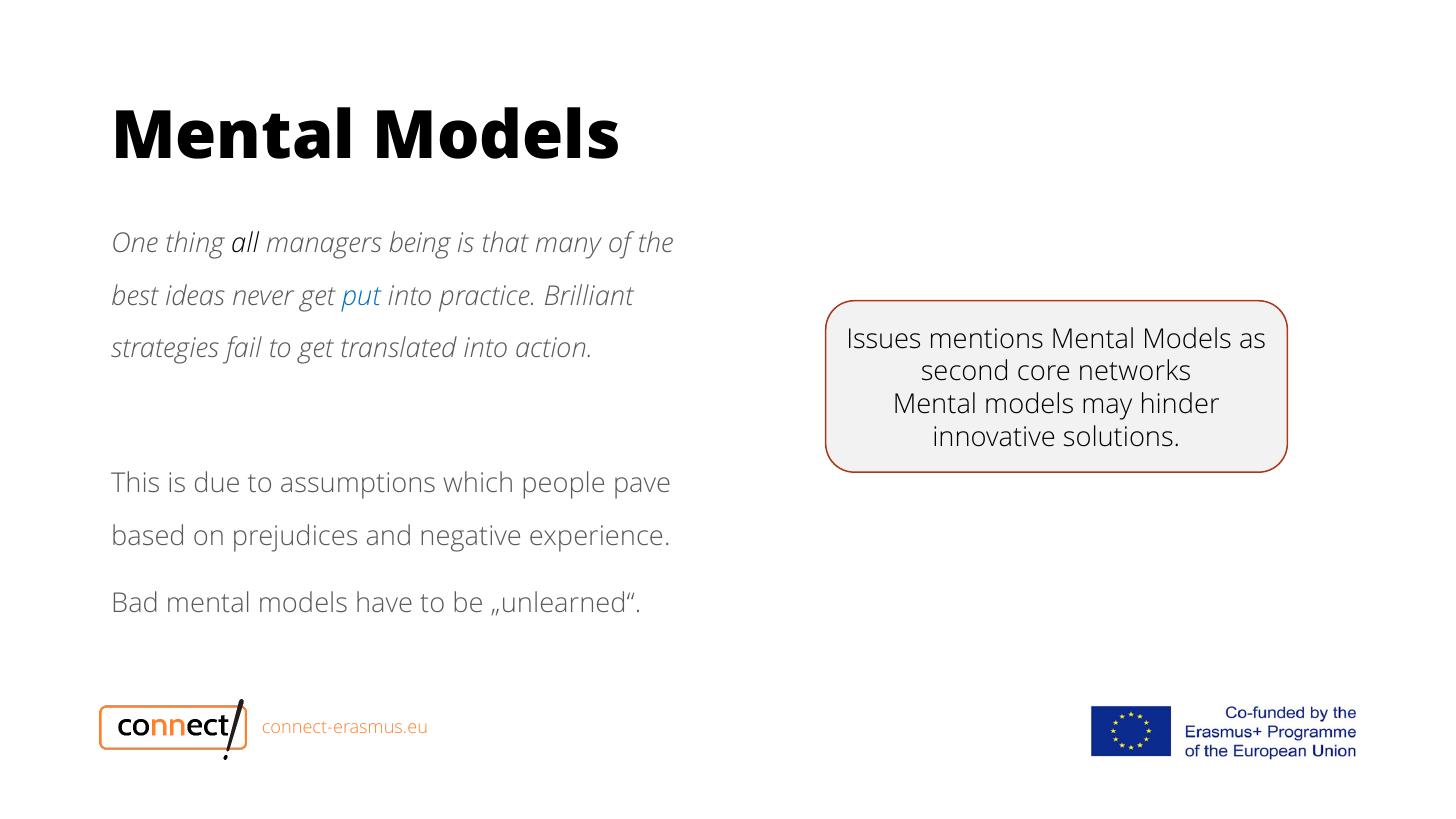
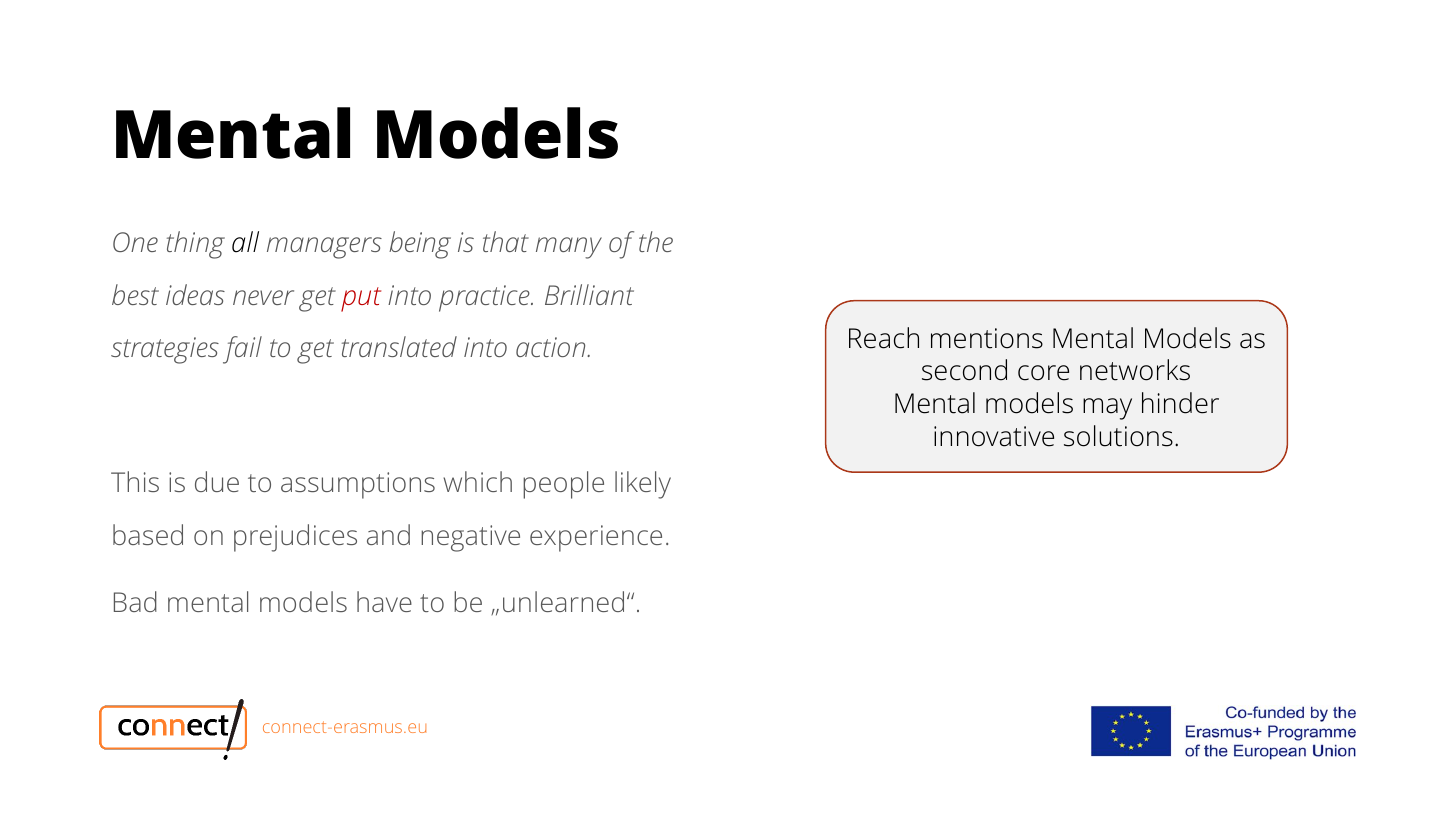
put colour: blue -> red (361, 296)
Issues: Issues -> Reach (884, 339)
pave: pave -> likely (642, 484)
